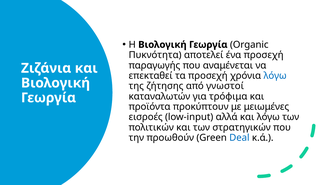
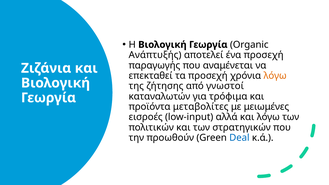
Πυκνότητα: Πυκνότητα -> Ανάπτυξής (155, 55)
λόγω colour: blue -> orange (275, 76)
προκύπτουν: προκύπτουν -> μεταβολίτες (201, 107)
